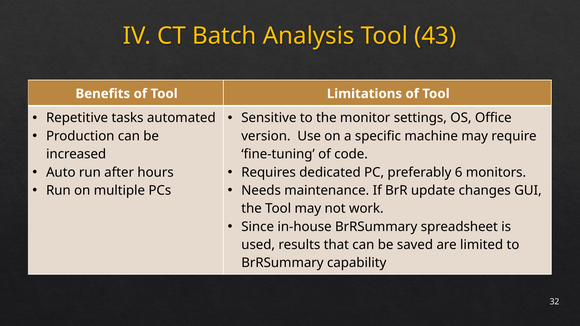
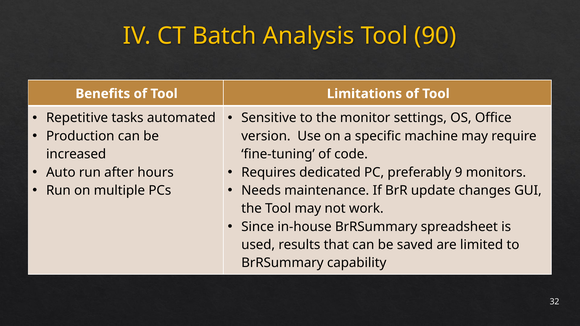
43: 43 -> 90 (435, 36)
6: 6 -> 9 (459, 172)
